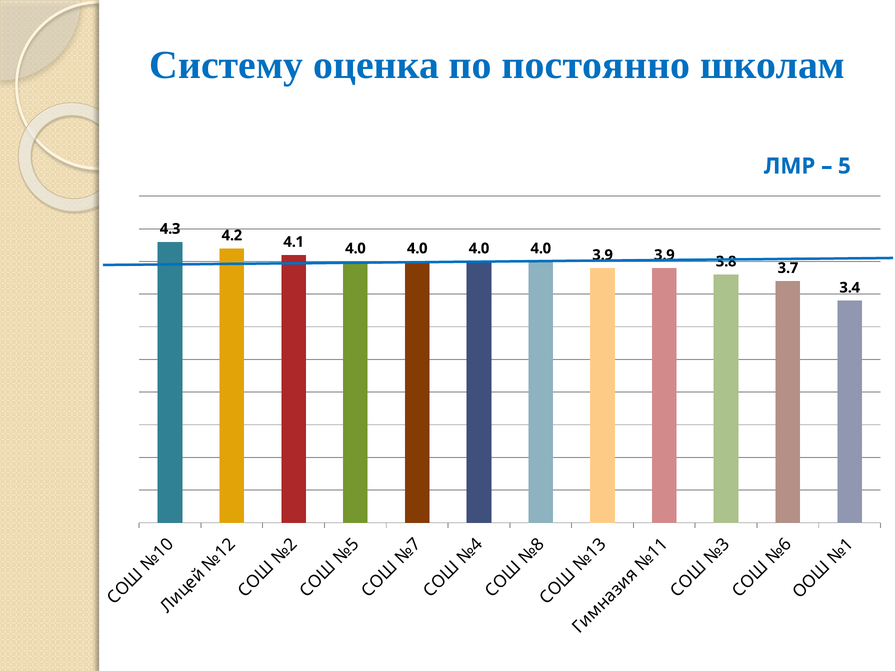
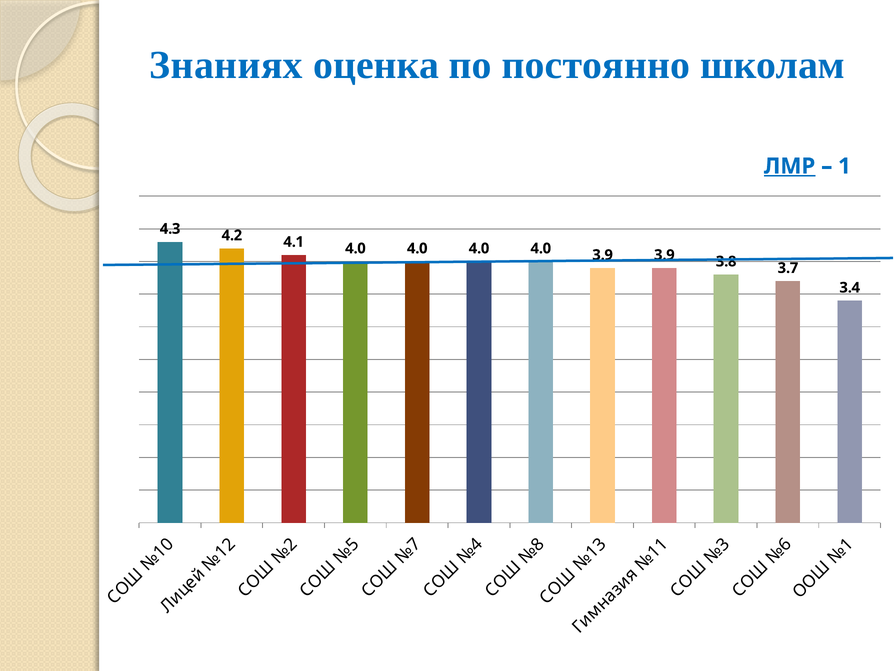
Систему: Систему -> Знаниях (226, 65)
ЛМР underline: none -> present (790, 166)
5: 5 -> 1 (844, 166)
